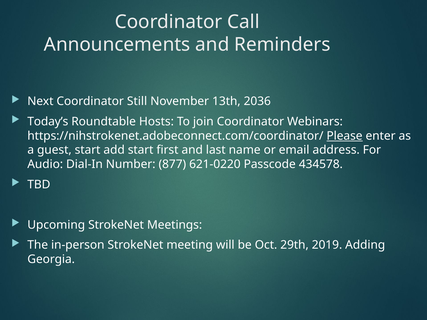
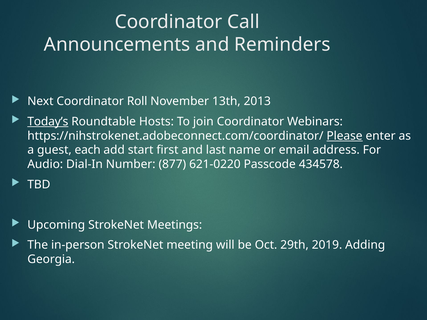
Still: Still -> Roll (137, 101)
2036: 2036 -> 2013 (257, 101)
Today’s underline: none -> present (48, 122)
guest start: start -> each (88, 150)
